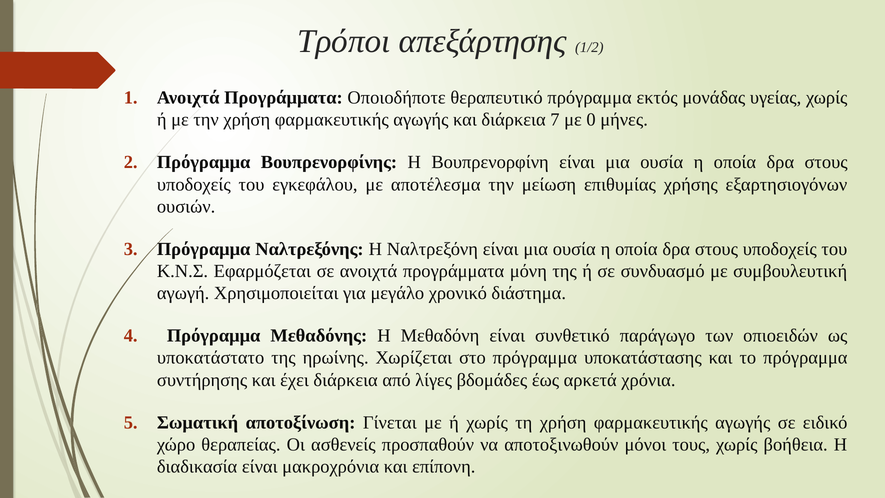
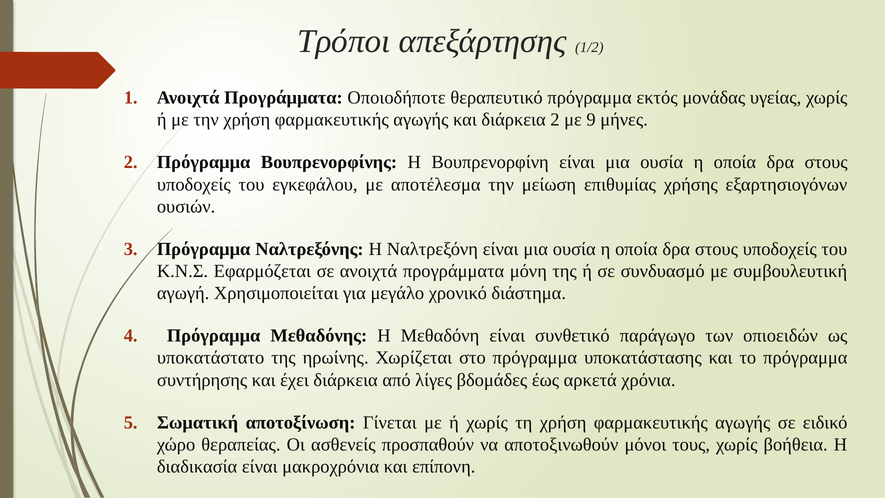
διάρκεια 7: 7 -> 2 (555, 120)
0: 0 -> 9 (591, 120)
